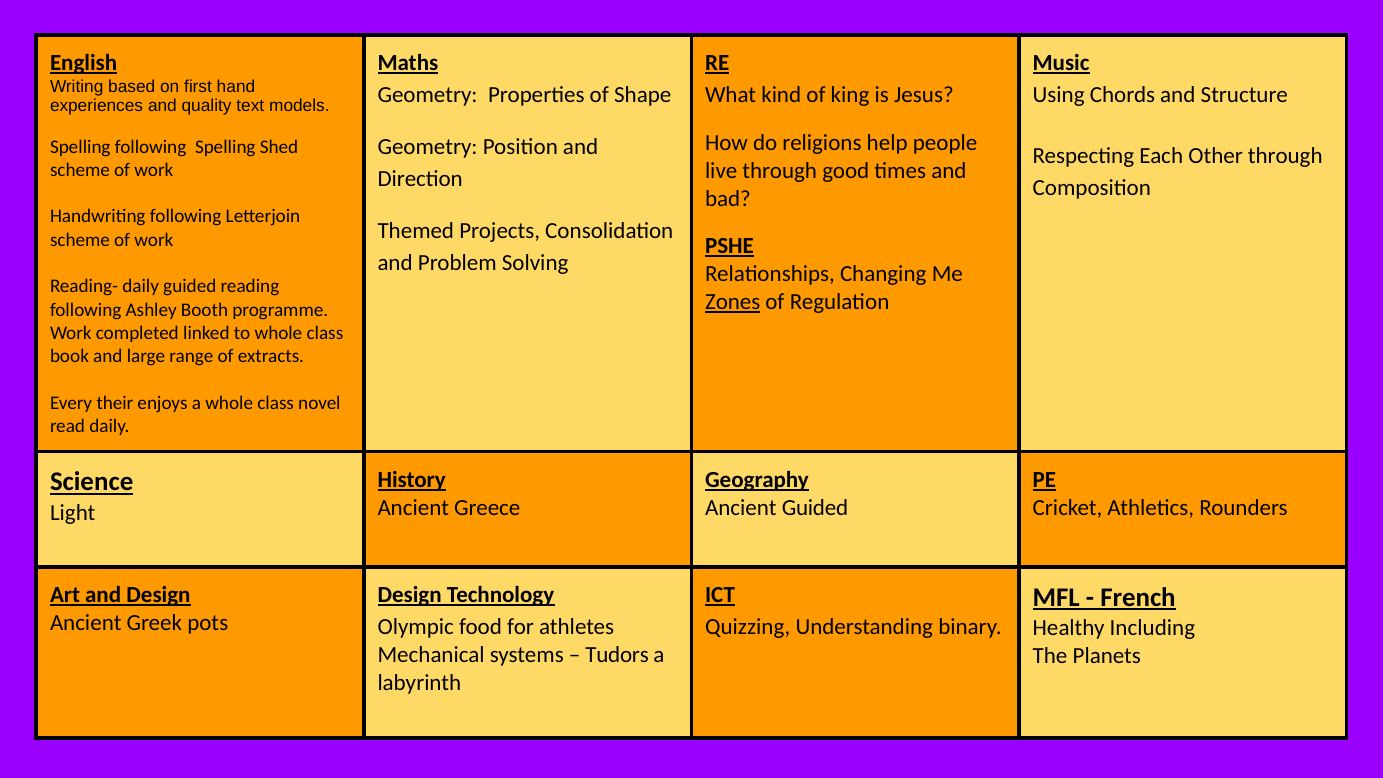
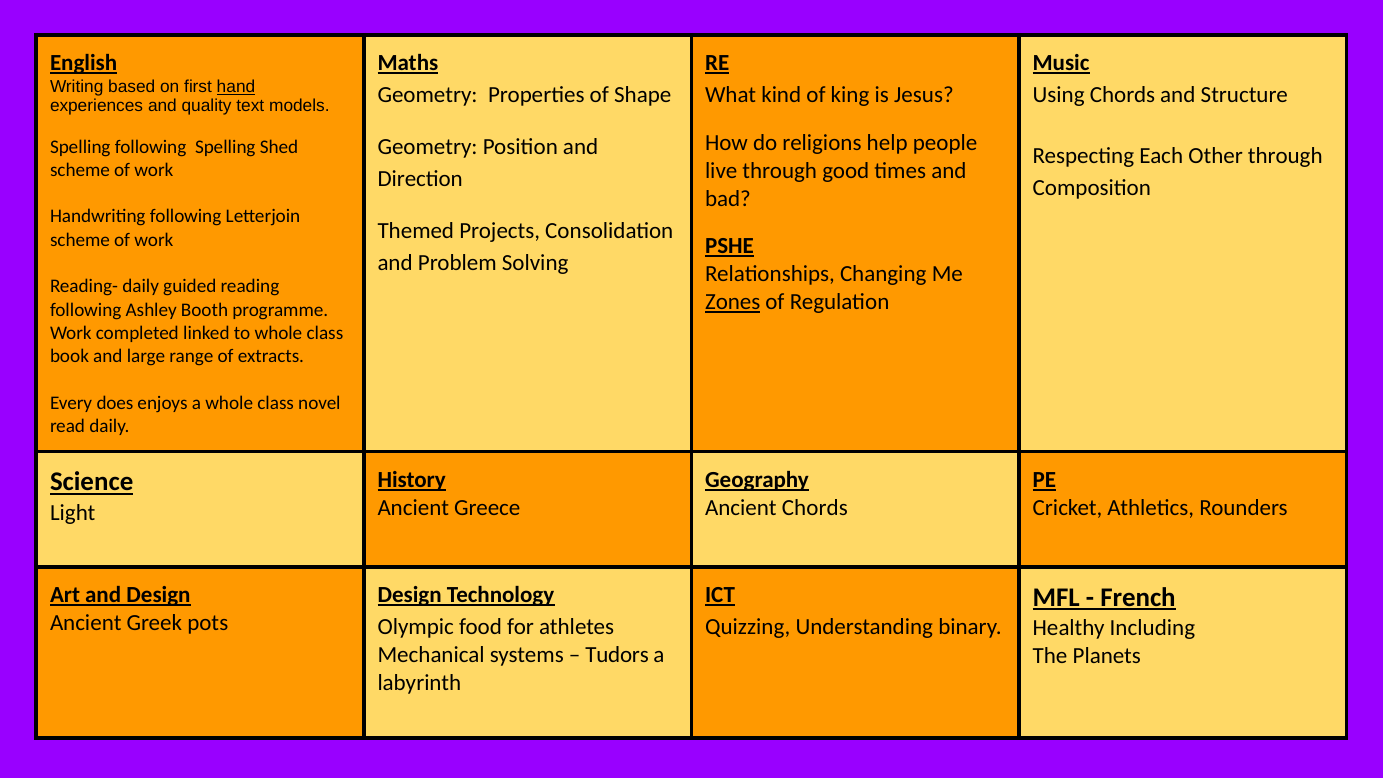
hand underline: none -> present (236, 87)
their: their -> does (115, 403)
Ancient Guided: Guided -> Chords (815, 508)
